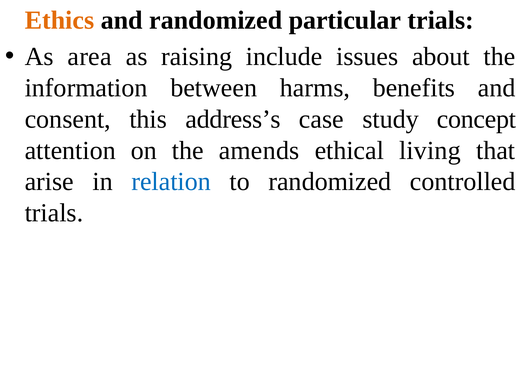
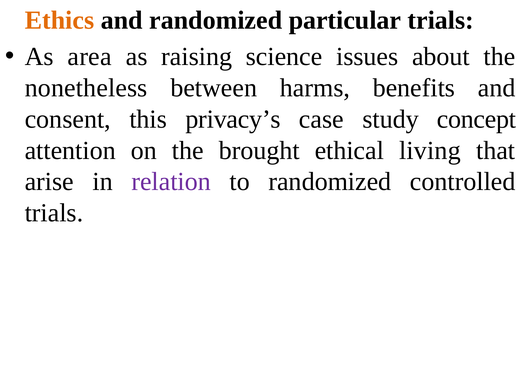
include: include -> science (284, 57)
information: information -> nonetheless (86, 88)
address’s: address’s -> privacy’s (233, 119)
amends: amends -> brought (259, 150)
relation colour: blue -> purple (171, 182)
